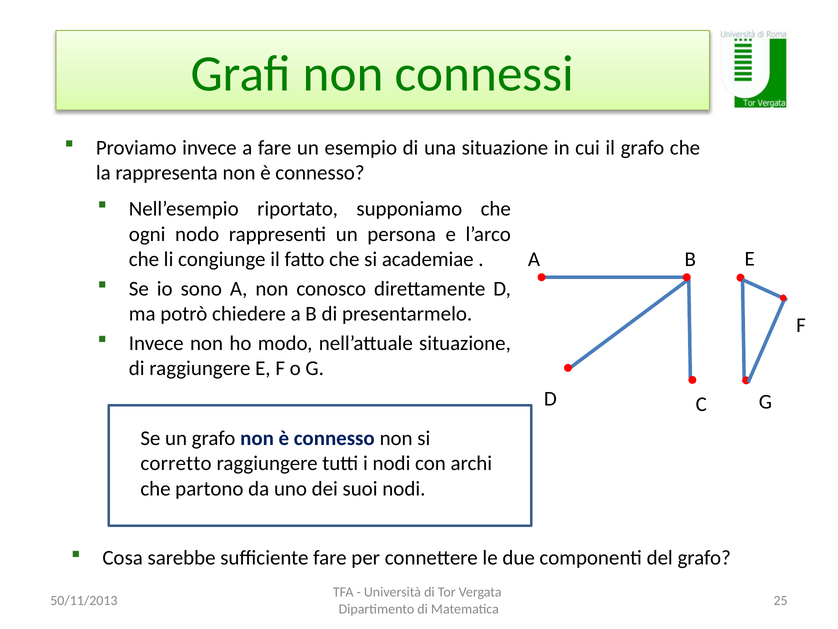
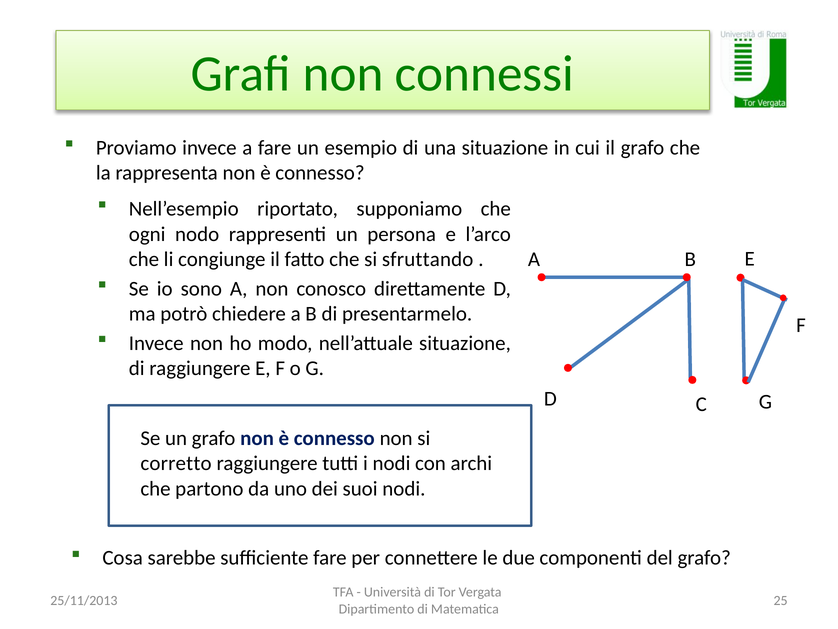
academiae: academiae -> sfruttando (428, 259)
50/11/2013: 50/11/2013 -> 25/11/2013 (84, 600)
